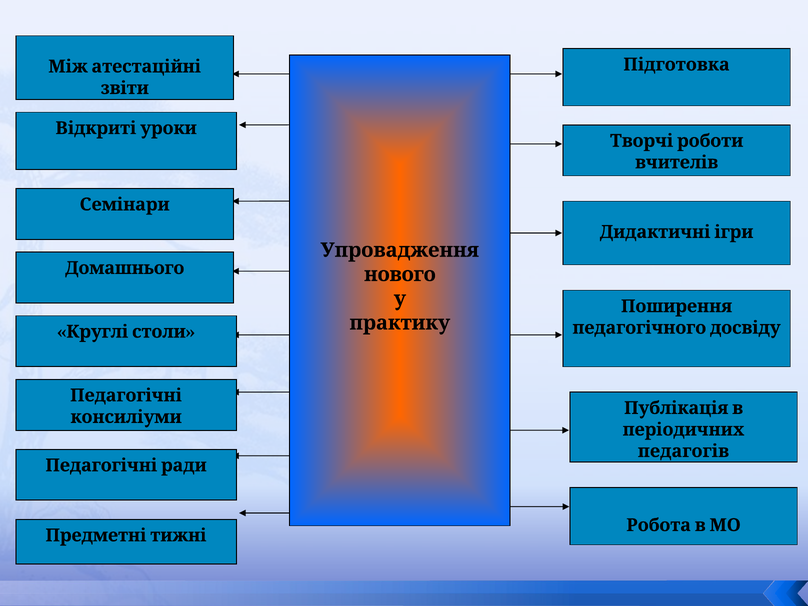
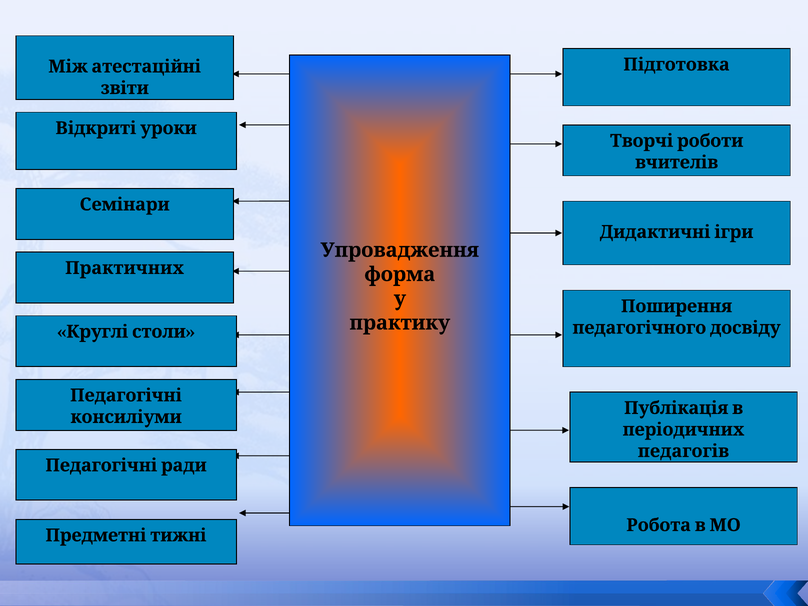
Домашнього: Домашнього -> Практичних (125, 268)
нового: нового -> форма (400, 274)
